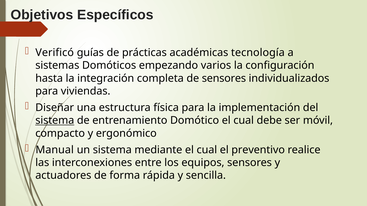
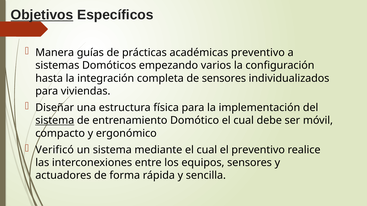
Objetivos underline: none -> present (42, 15)
Verificó: Verificó -> Manera (55, 53)
académicas tecnología: tecnología -> preventivo (258, 53)
Manual: Manual -> Verificó (55, 150)
